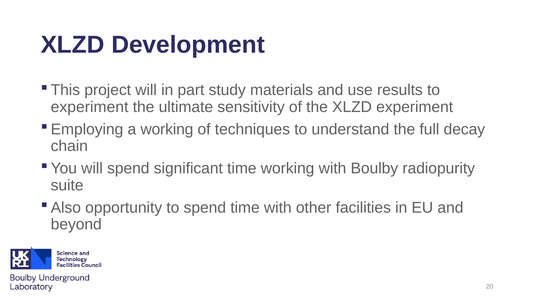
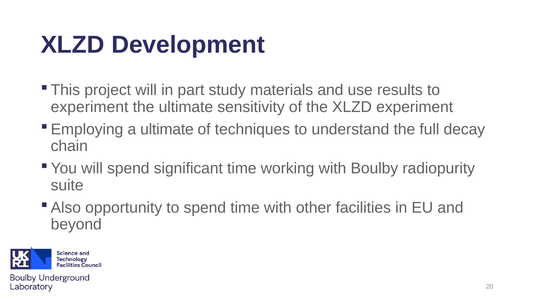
a working: working -> ultimate (167, 129)
